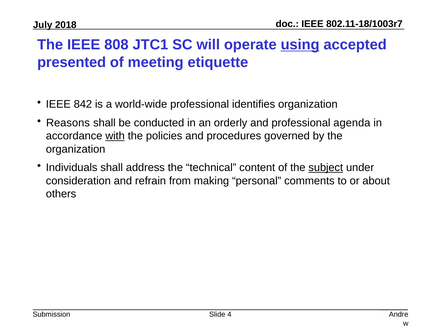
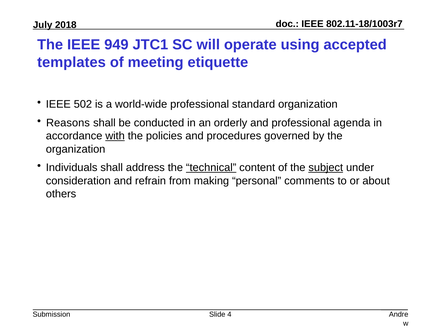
808: 808 -> 949 (116, 45)
using underline: present -> none (300, 45)
presented: presented -> templates (72, 62)
842: 842 -> 502 (83, 104)
identifies: identifies -> standard (254, 104)
technical underline: none -> present (211, 168)
